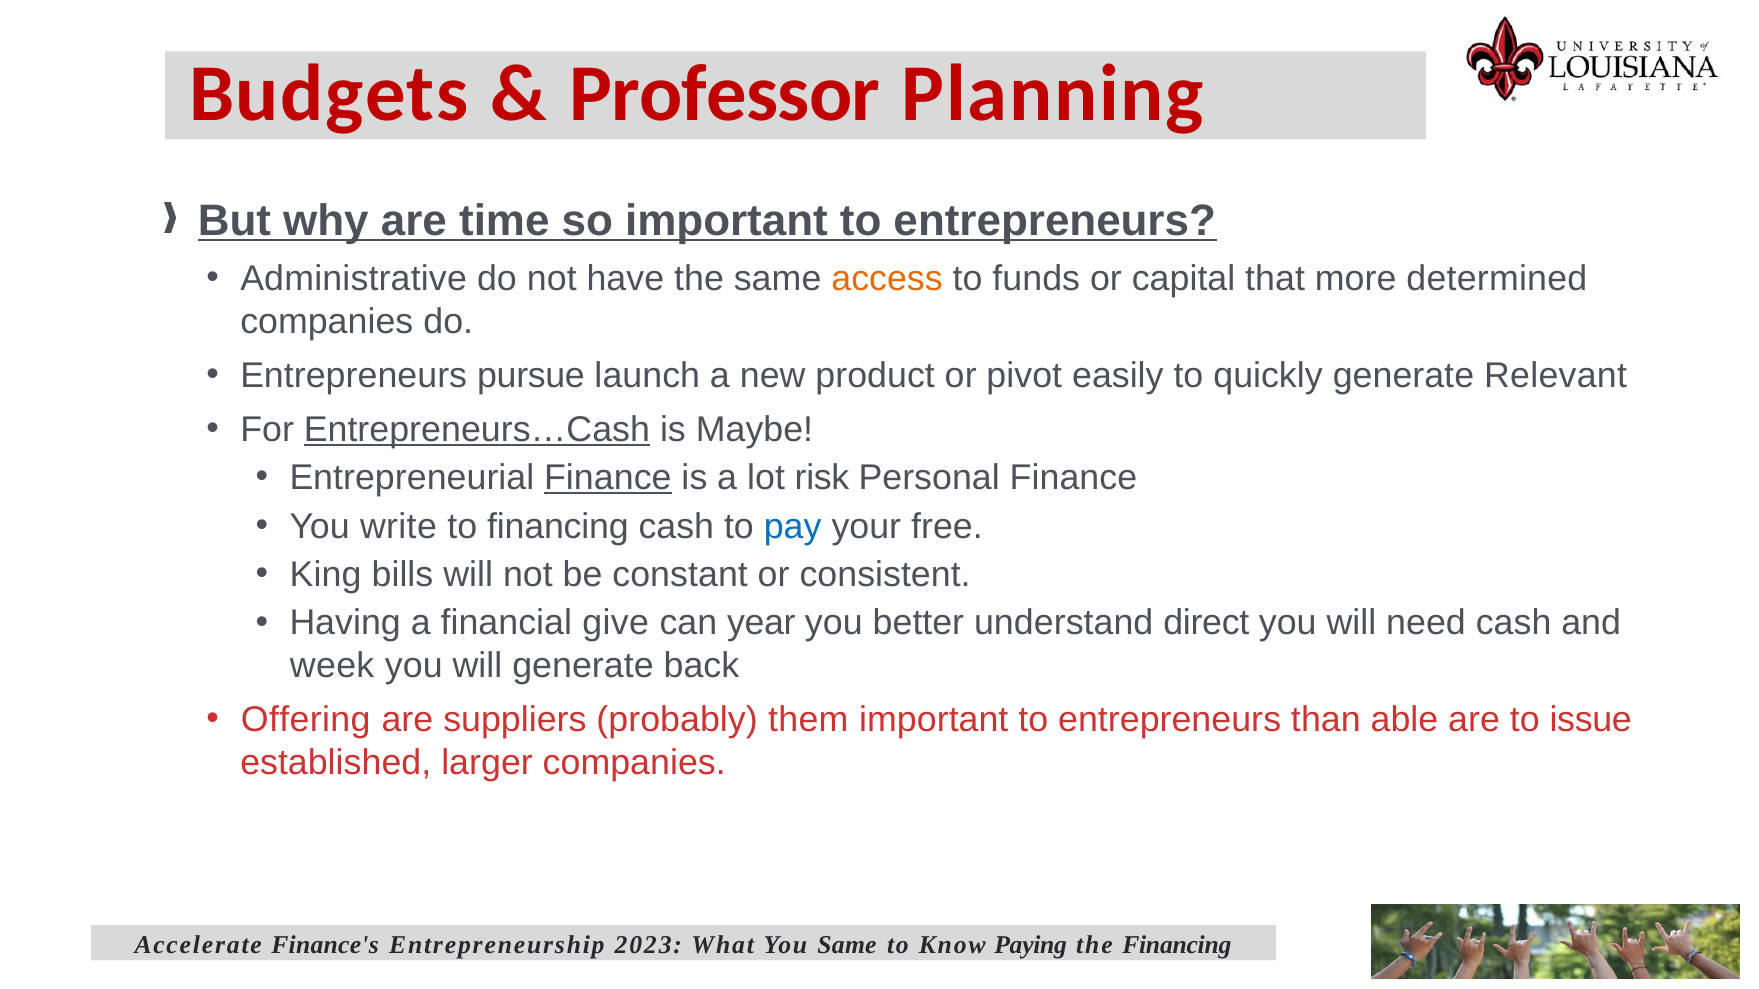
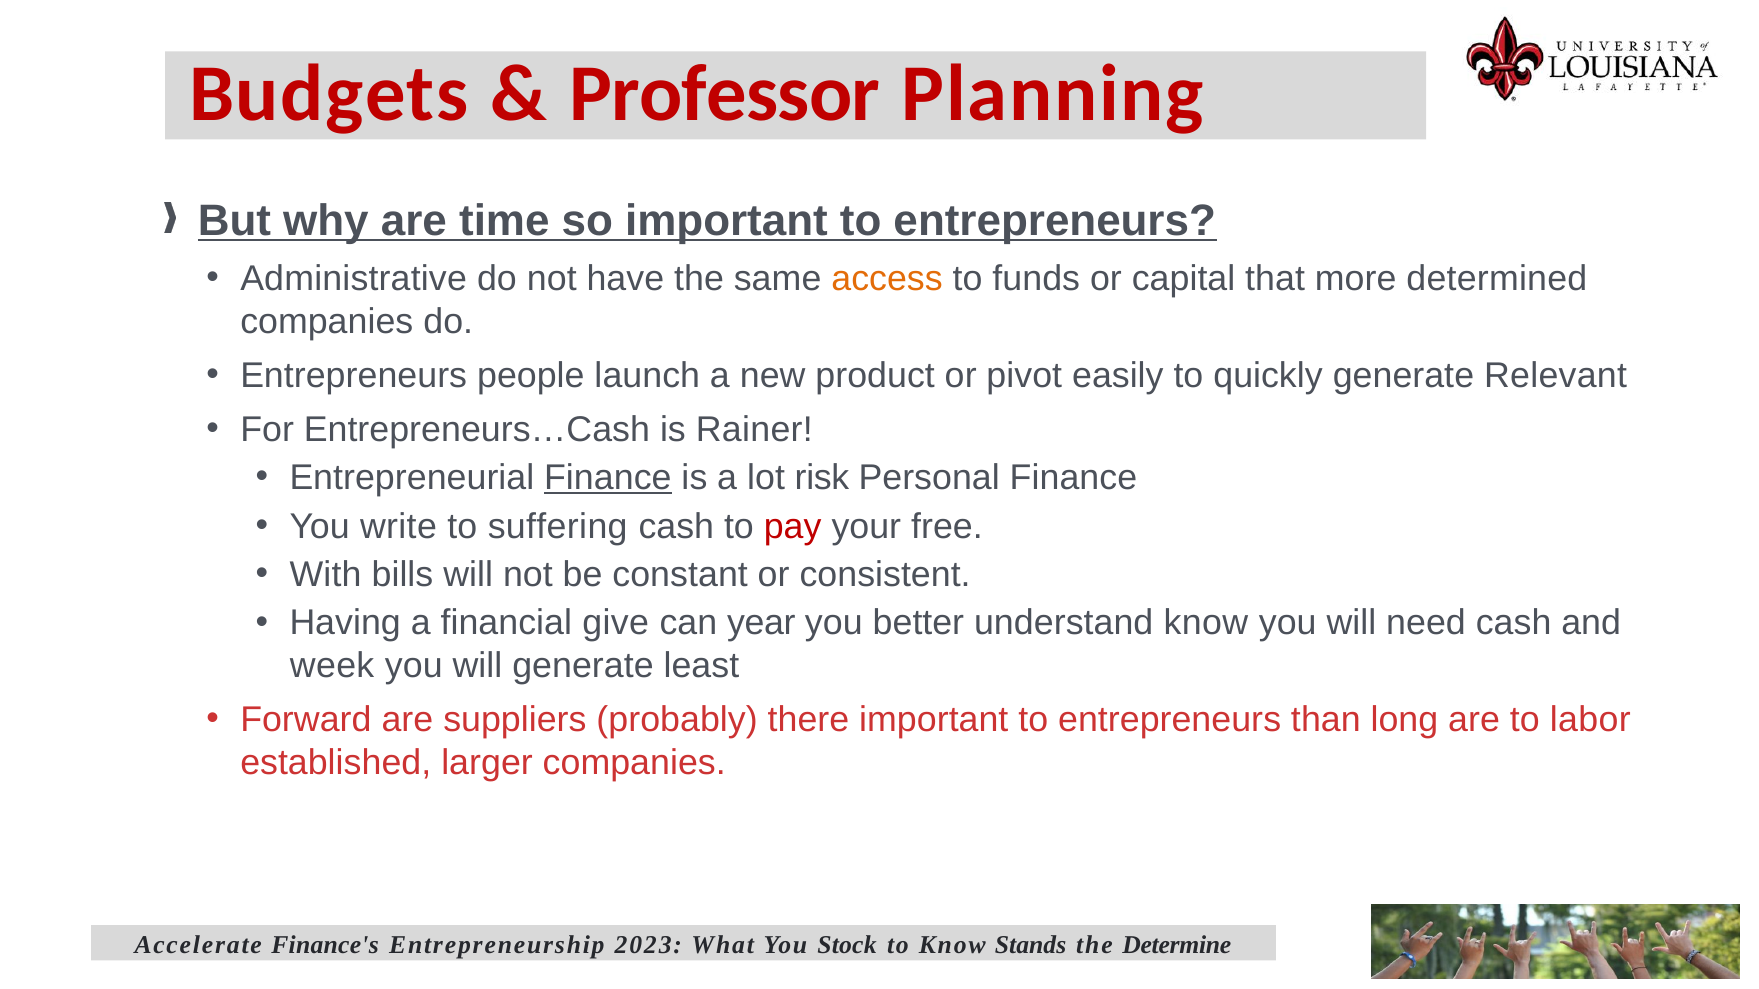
pursue: pursue -> people (531, 376)
Entrepreneurs…Cash underline: present -> none (477, 430)
Maybe: Maybe -> Rainer (754, 430)
to financing: financing -> suffering (558, 527)
pay colour: blue -> red (793, 527)
King: King -> With (326, 575)
understand direct: direct -> know (1206, 623)
back: back -> least (701, 666)
Offering: Offering -> Forward (306, 720)
them: them -> there (808, 720)
able: able -> long (1404, 720)
issue: issue -> labor (1590, 720)
You Same: Same -> Stock (847, 946)
Paying: Paying -> Stands (1031, 946)
the Financing: Financing -> Determine (1177, 946)
